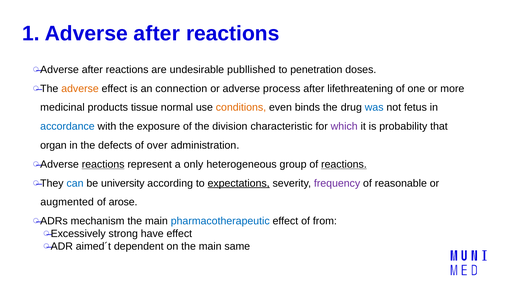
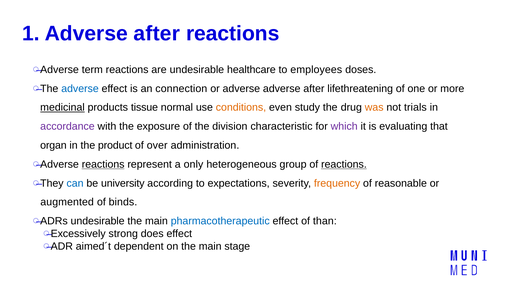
after: after -> term (92, 70)
publlished: publlished -> healthcare (251, 70)
penetration: penetration -> employees (316, 70)
adverse colour: orange -> blue (80, 89)
adverse process: process -> adverse (282, 89)
medicinal underline: none -> present (62, 108)
binds: binds -> study (307, 108)
was colour: blue -> orange (374, 108)
fetus: fetus -> trials (415, 108)
accordance colour: blue -> purple (67, 126)
probability: probability -> evaluating (403, 126)
defects: defects -> product (115, 145)
expectations underline: present -> none (239, 183)
frequency colour: purple -> orange (337, 183)
arose: arose -> binds (123, 202)
mechanism: mechanism -> undesirable (98, 221)
from: from -> than (325, 221)
have: have -> does (152, 234)
same: same -> stage (237, 246)
